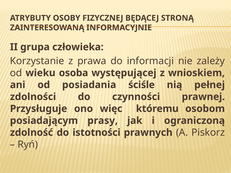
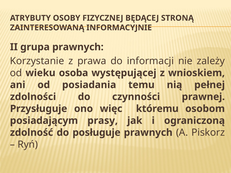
grupa człowieka: człowieka -> prawnych (78, 47)
ściśle: ściśle -> temu (141, 85)
istotności: istotności -> posługuje (96, 133)
